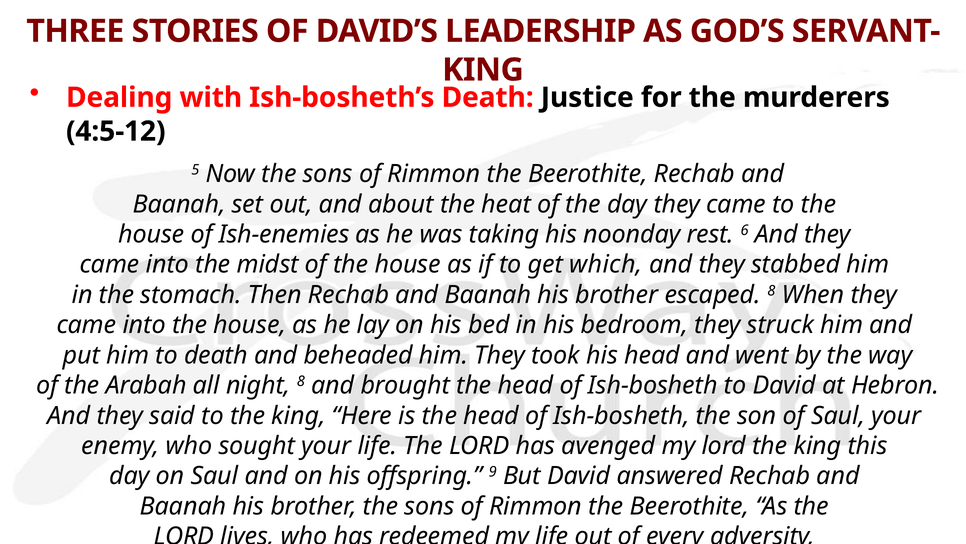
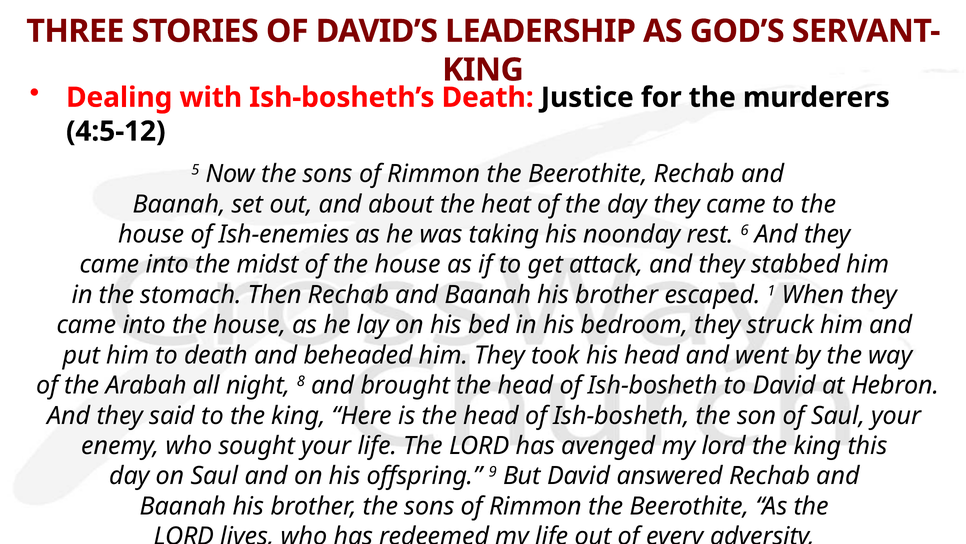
which: which -> attack (606, 264)
escaped 8: 8 -> 1 (771, 290)
